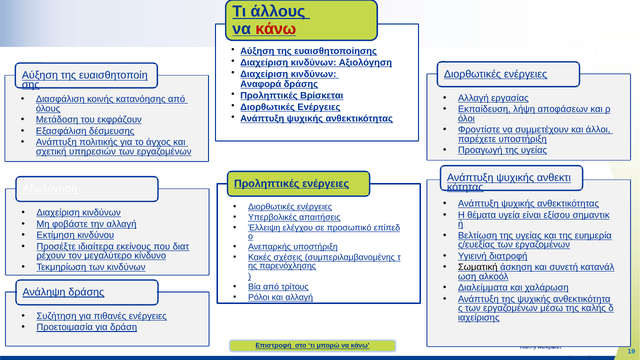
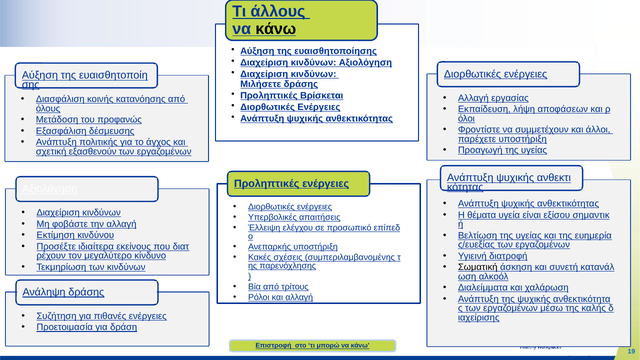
κάνω colour: red -> black (276, 29)
Αναφορά: Αναφορά -> Μιλήσετε (261, 84)
εκφράζουν: εκφράζουν -> προφανώς (120, 120)
υπηρεσιών: υπηρεσιών -> εξασθενούν (93, 152)
